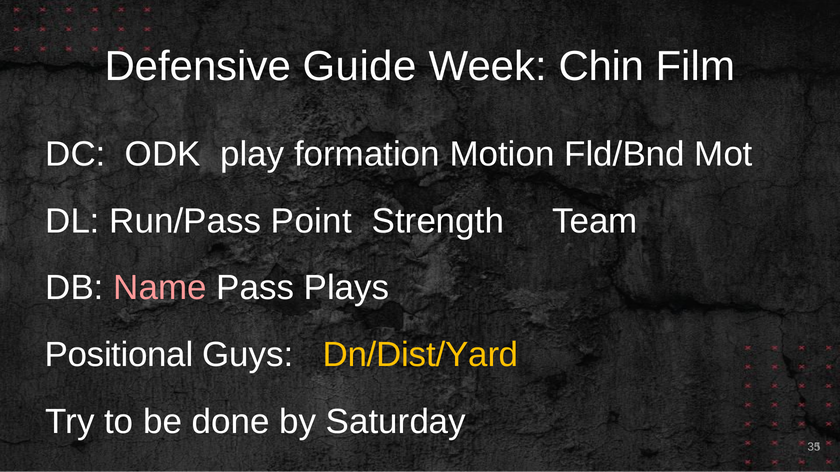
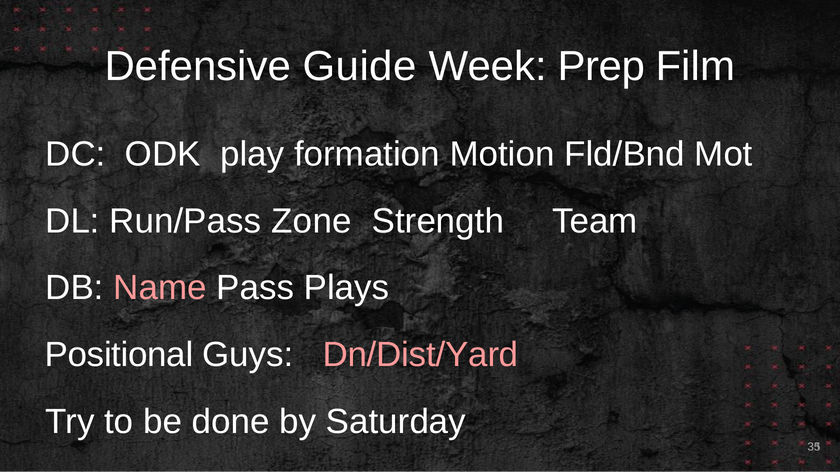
Chin: Chin -> Prep (602, 66)
Point: Point -> Zone (311, 221)
Dn/Dist/Yard colour: yellow -> pink (421, 355)
